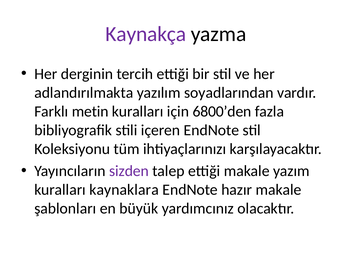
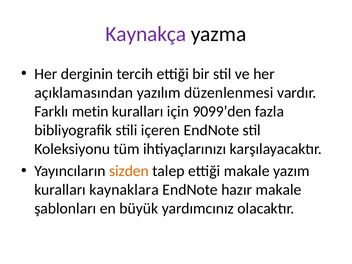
adlandırılmakta: adlandırılmakta -> açıklamasından (84, 93)
soyadlarından: soyadlarından -> düzenlenmesi (229, 93)
6800’den: 6800’den -> 9099’den (222, 111)
sizden colour: purple -> orange (129, 171)
